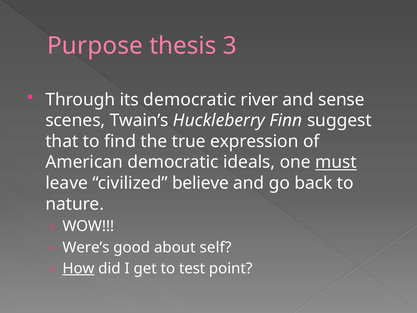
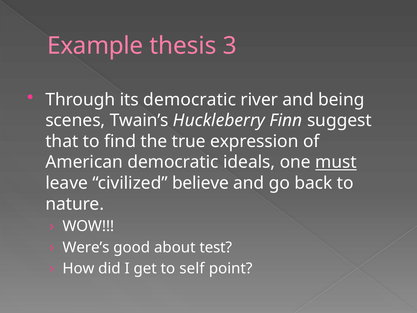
Purpose: Purpose -> Example (95, 46)
sense: sense -> being (341, 100)
self: self -> test (216, 247)
How underline: present -> none (78, 268)
test: test -> self (192, 268)
